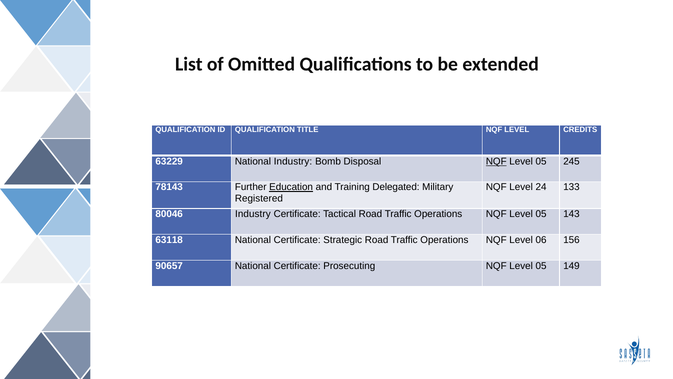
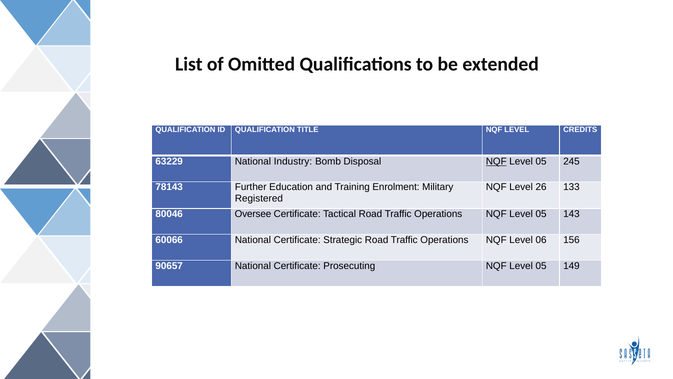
Education underline: present -> none (291, 187)
Delegated: Delegated -> Enrolment (396, 187)
24: 24 -> 26 (541, 187)
80046 Industry: Industry -> Oversee (253, 214)
63118: 63118 -> 60066 (169, 240)
